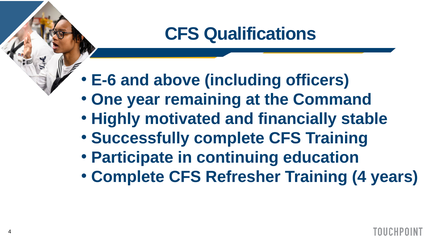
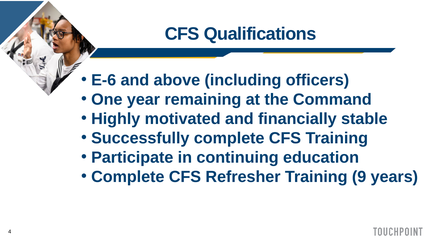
Training 4: 4 -> 9 (359, 177)
